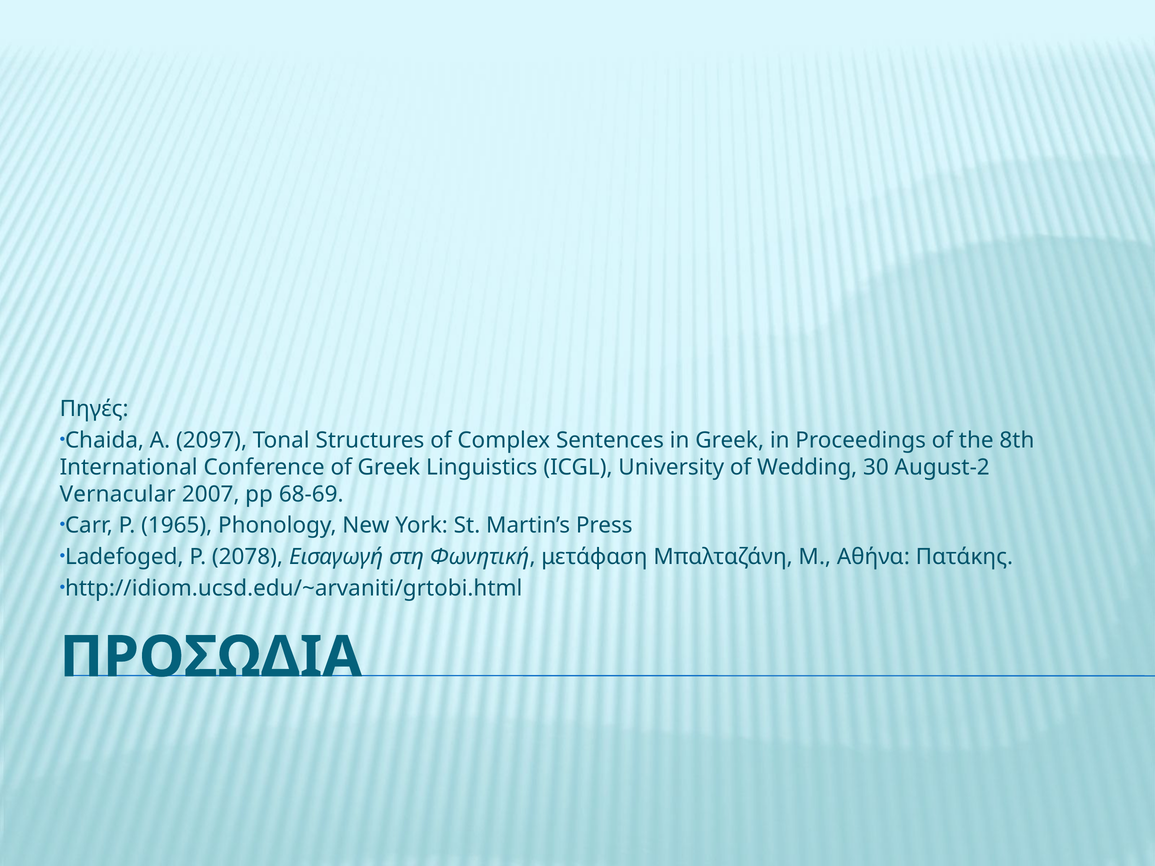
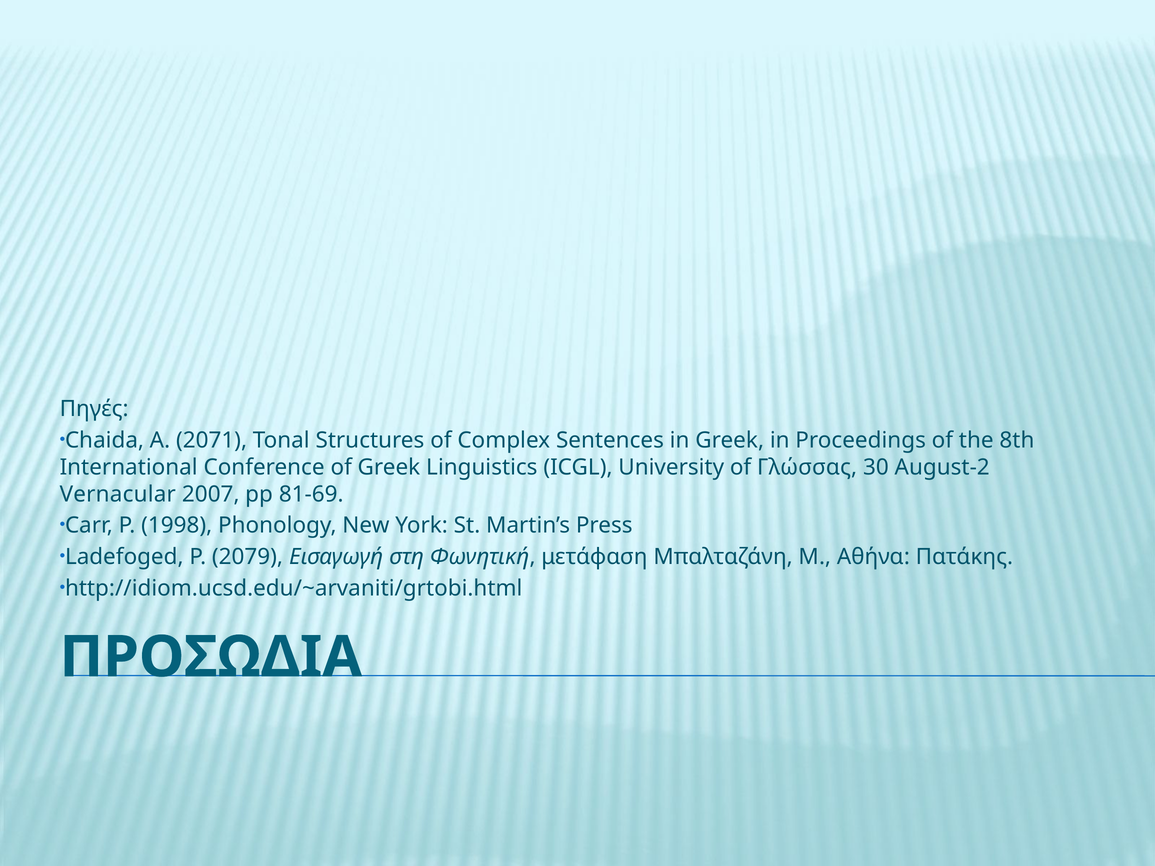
2097: 2097 -> 2071 (212, 440)
Wedding: Wedding -> Γλώσσας (807, 467)
68-69: 68-69 -> 81-69 (311, 494)
1965: 1965 -> 1998 (177, 526)
2078: 2078 -> 2079 (247, 557)
